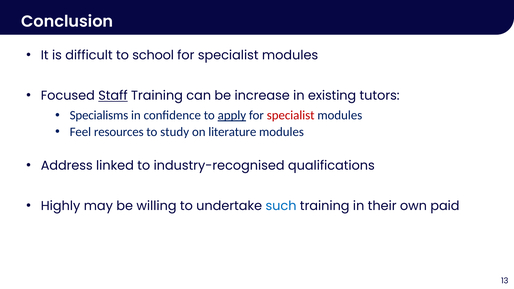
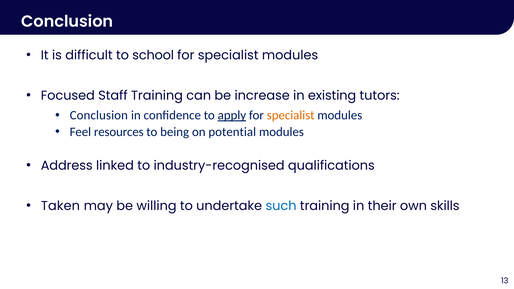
Staff underline: present -> none (113, 96)
Specialisms: Specialisms -> Conclusion (99, 115)
specialist colour: red -> orange (291, 115)
study: study -> being (175, 132)
literature: literature -> potential (232, 132)
Highly: Highly -> Taken (60, 206)
paid: paid -> skills (445, 206)
